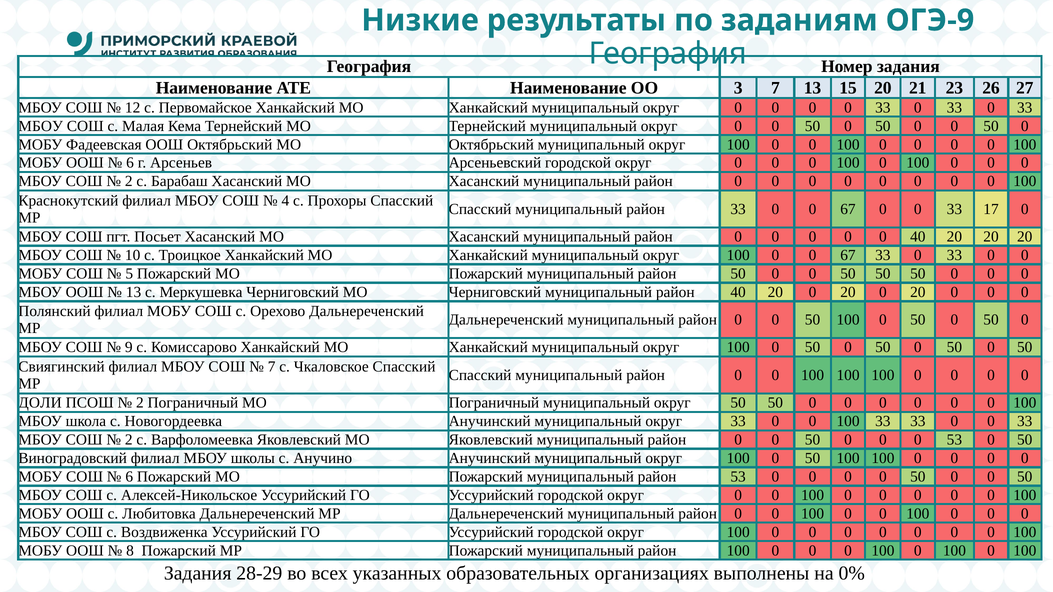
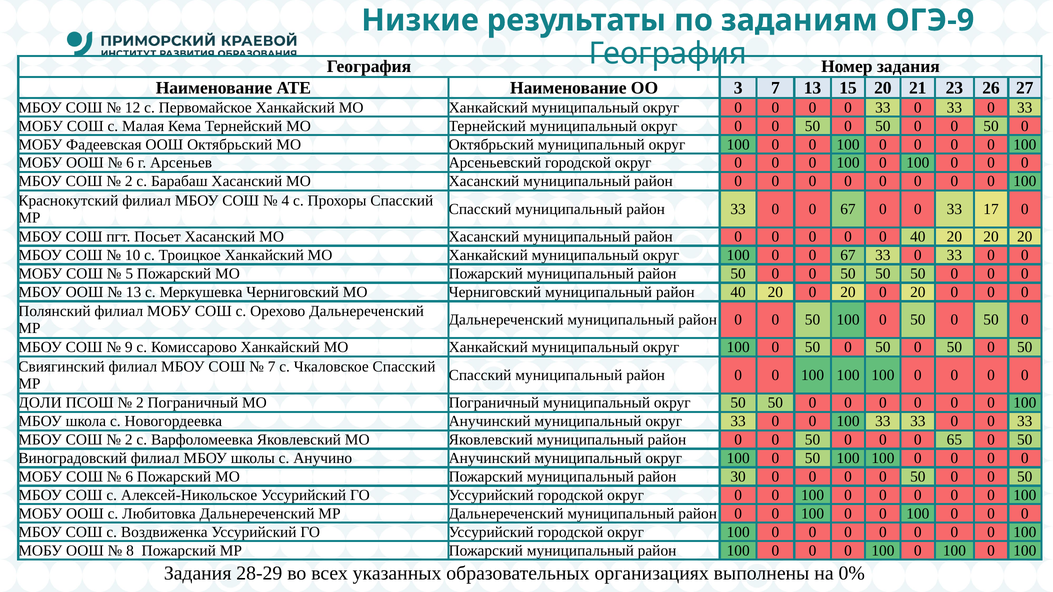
МБОУ: МБОУ -> МОБУ (41, 126)
0 53: 53 -> 65 (954, 440)
район 53: 53 -> 30 (738, 477)
